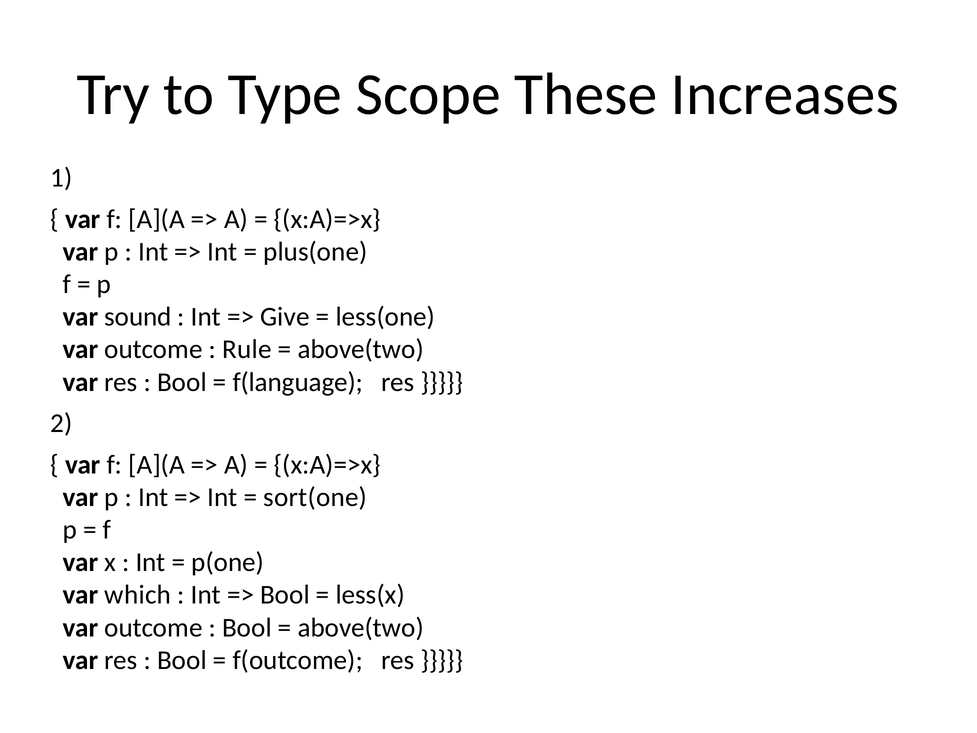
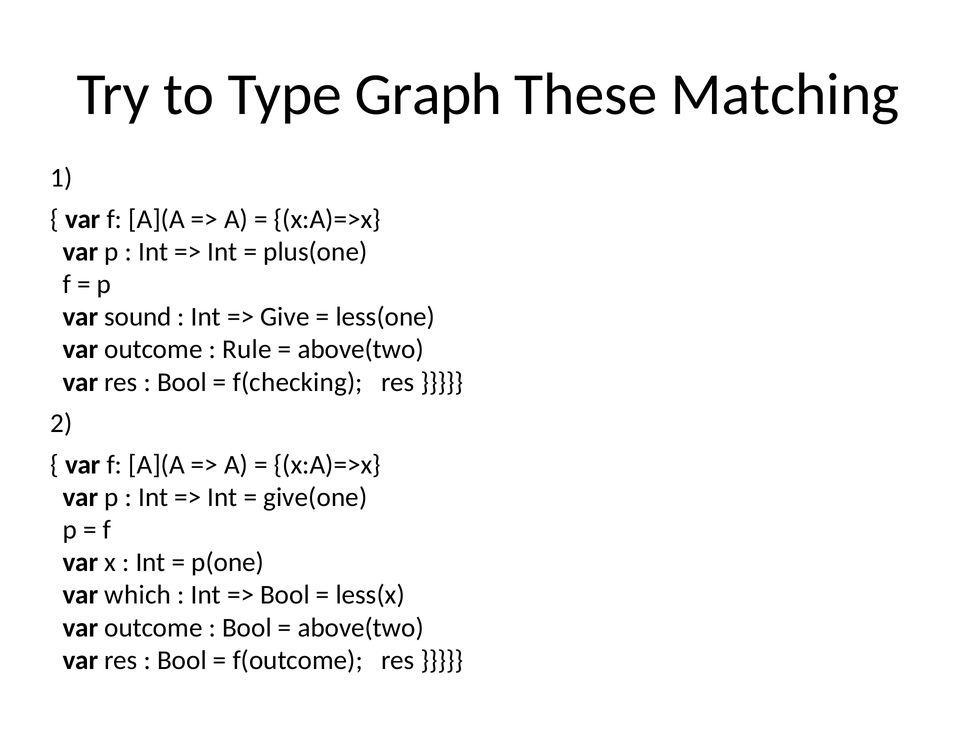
Scope: Scope -> Graph (429, 95)
Increases: Increases -> Matching (785, 95)
f(language: f(language -> f(checking (298, 382)
sort(one: sort(one -> give(one (315, 497)
